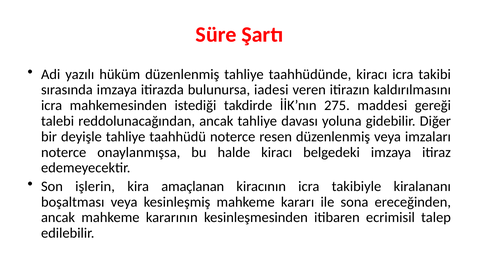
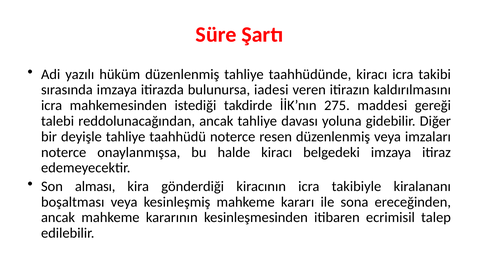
işlerin: işlerin -> alması (95, 187)
amaçlanan: amaçlanan -> gönderdiği (193, 187)
